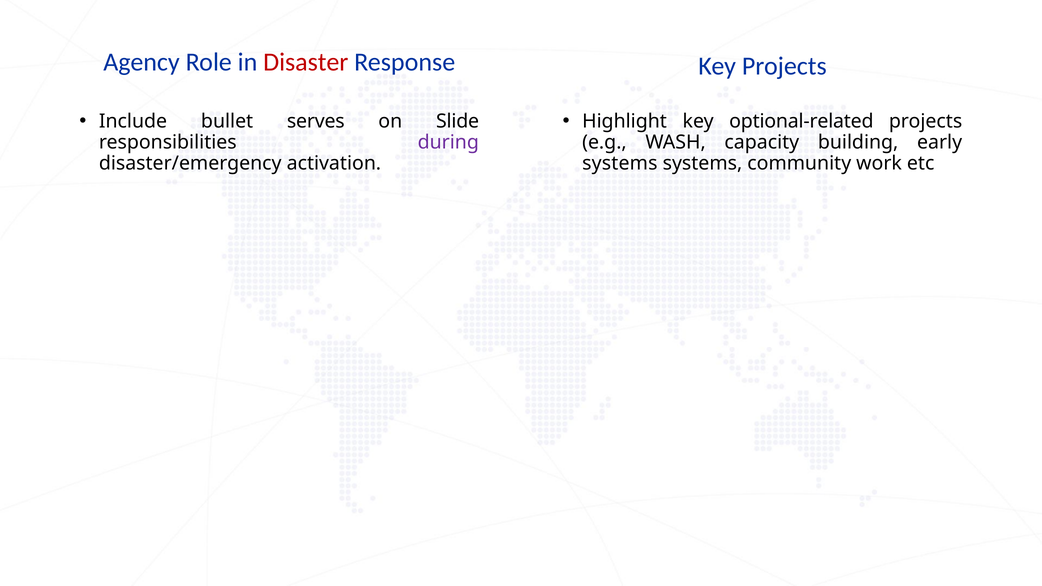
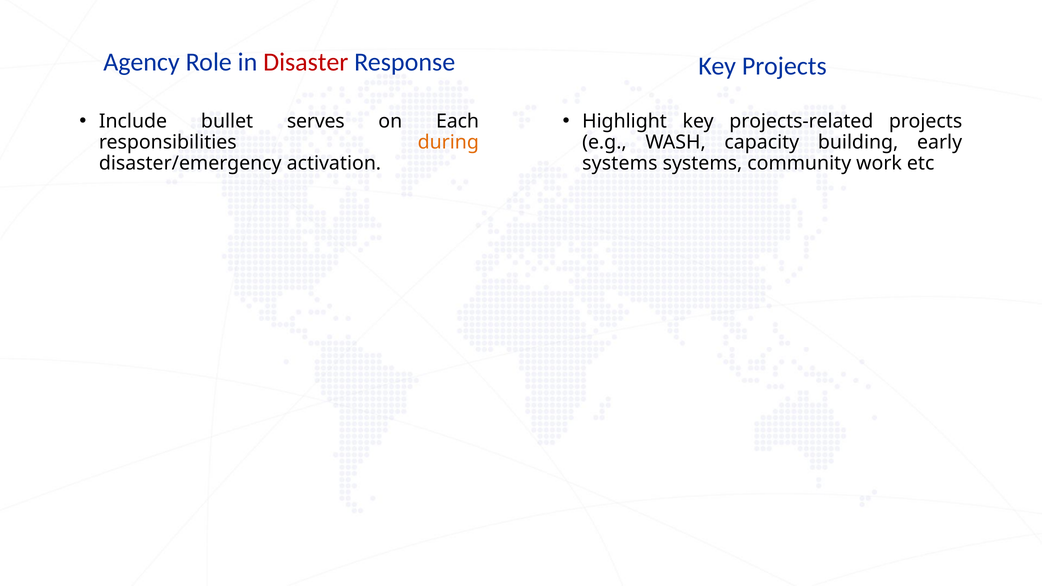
Slide: Slide -> Each (458, 121)
optional-related: optional-related -> projects-related (801, 121)
during colour: purple -> orange (448, 142)
